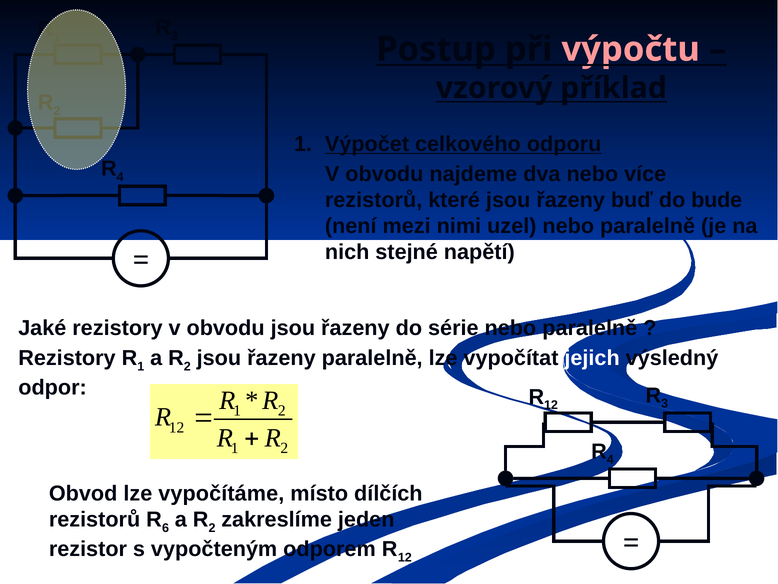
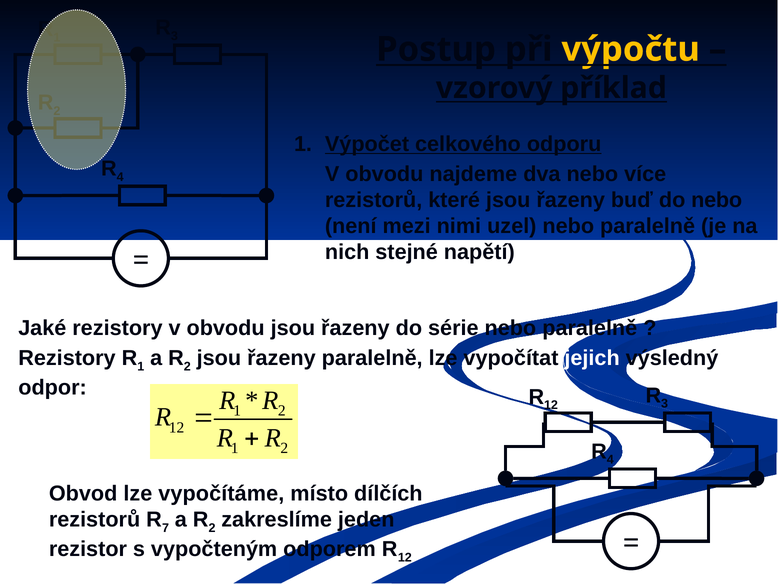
výpočtu colour: pink -> yellow (631, 49)
do bude: bude -> nebo (717, 200)
6: 6 -> 7 (165, 527)
